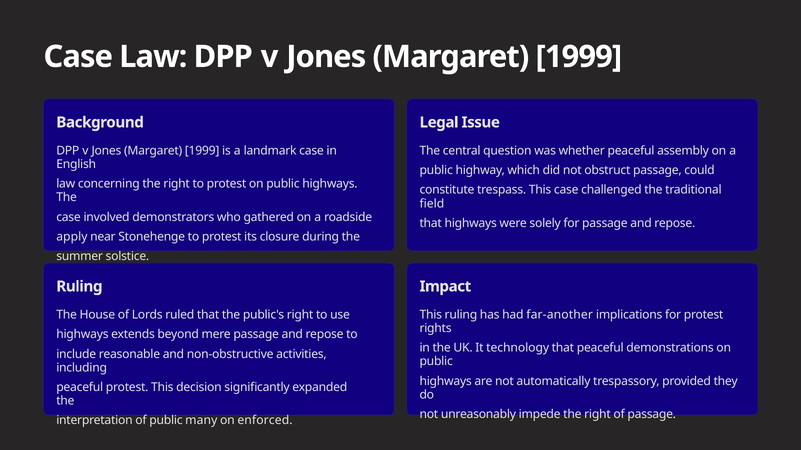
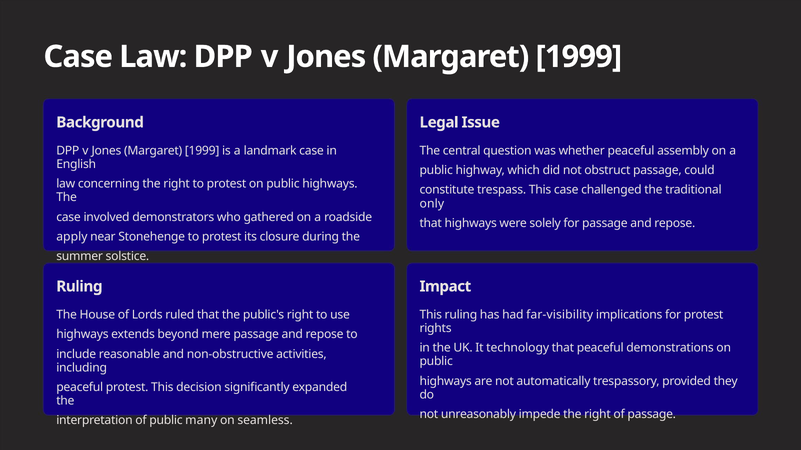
field: field -> only (432, 204)
far-another: far-another -> far-visibility (560, 315)
enforced: enforced -> seamless (265, 421)
